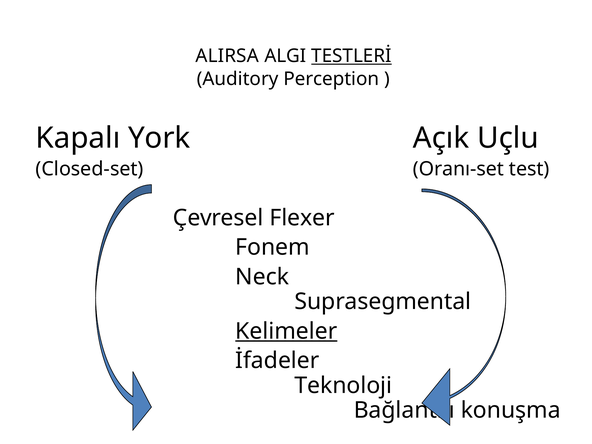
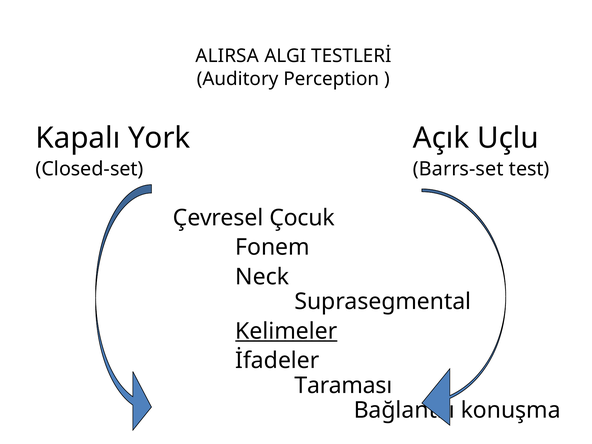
TESTLERİ underline: present -> none (351, 56)
Oranı-set: Oranı-set -> Barrs-set (458, 169)
Flexer: Flexer -> Çocuk (302, 218)
Teknoloji: Teknoloji -> Taraması (343, 385)
